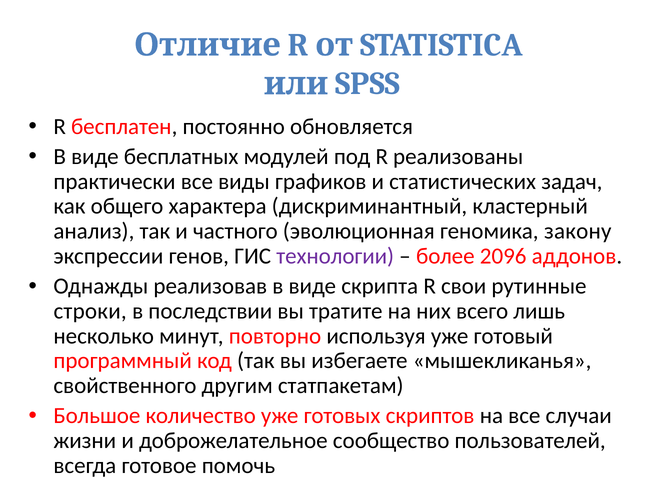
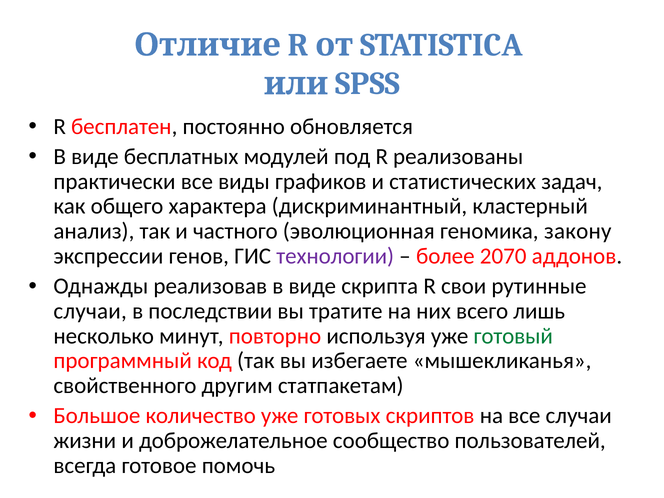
2096: 2096 -> 2070 (503, 256)
строки: строки -> случаи (90, 311)
готовый colour: black -> green (513, 336)
